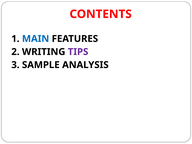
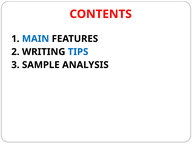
TIPS colour: purple -> blue (78, 52)
